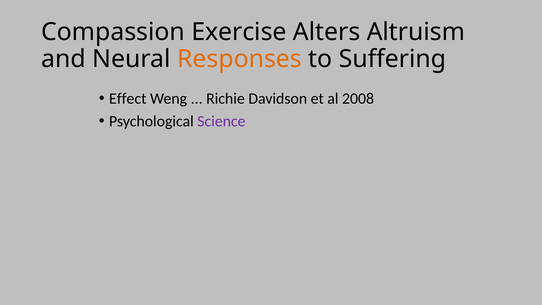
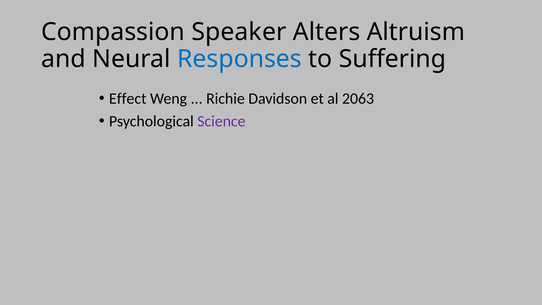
Exercise: Exercise -> Speaker (239, 32)
Responses colour: orange -> blue (239, 59)
2008: 2008 -> 2063 (358, 99)
